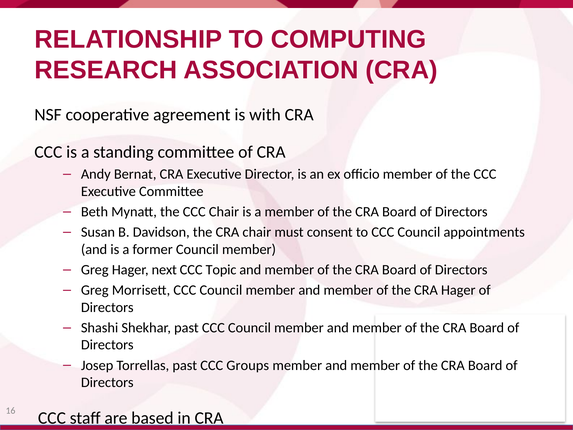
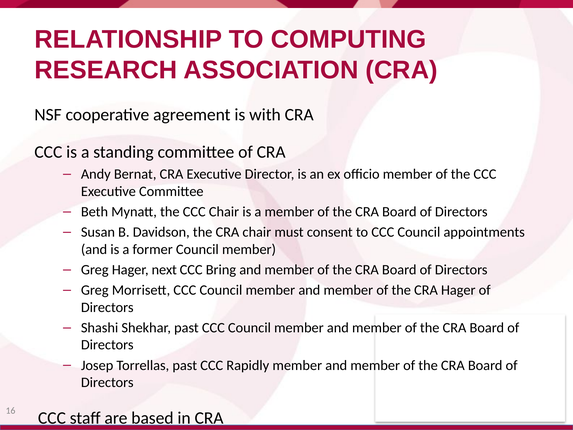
Topic: Topic -> Bring (221, 270)
Groups: Groups -> Rapidly (248, 365)
